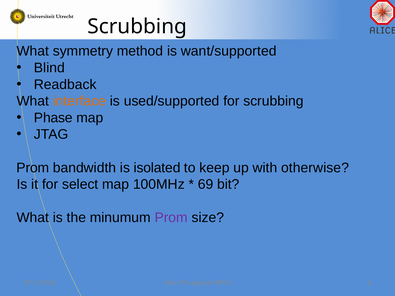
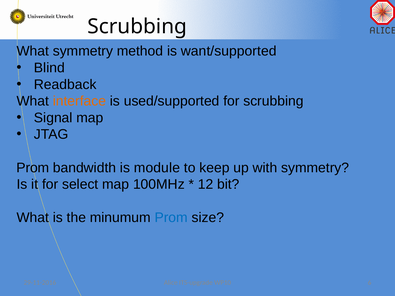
Phase: Phase -> Signal (53, 118)
isolated: isolated -> module (157, 168)
with otherwise: otherwise -> symmetry (315, 168)
69: 69 -> 12 (206, 185)
Prom colour: purple -> blue (171, 218)
